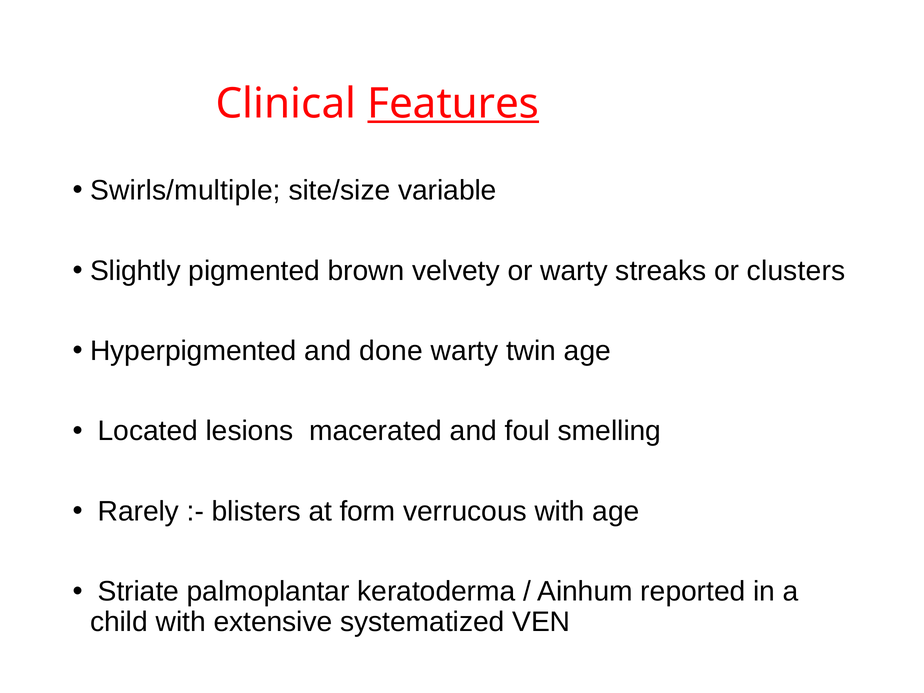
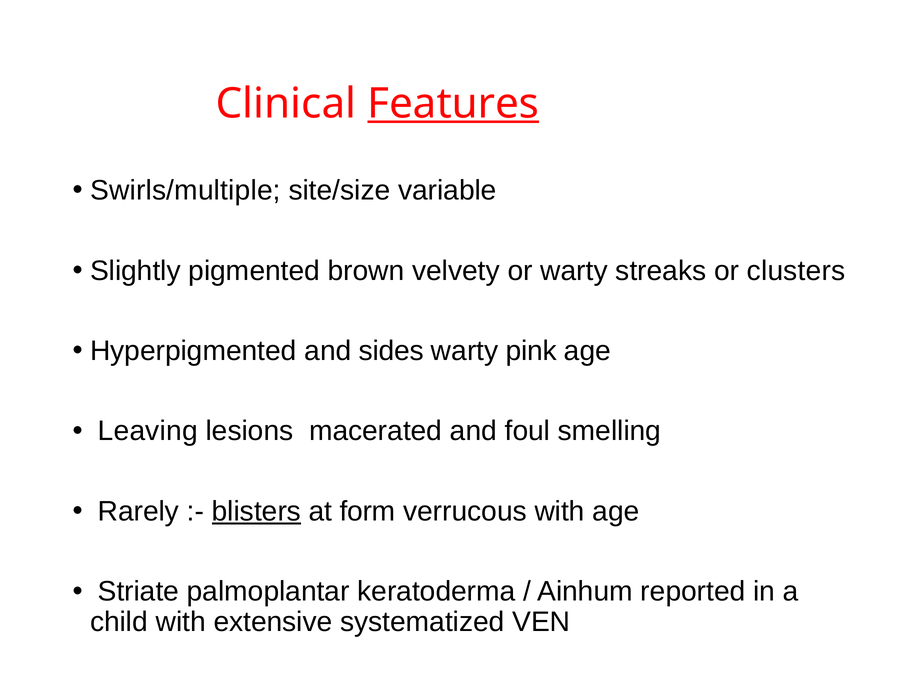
done: done -> sides (391, 351)
twin: twin -> pink (531, 351)
Located: Located -> Leaving (148, 431)
blisters underline: none -> present (256, 511)
